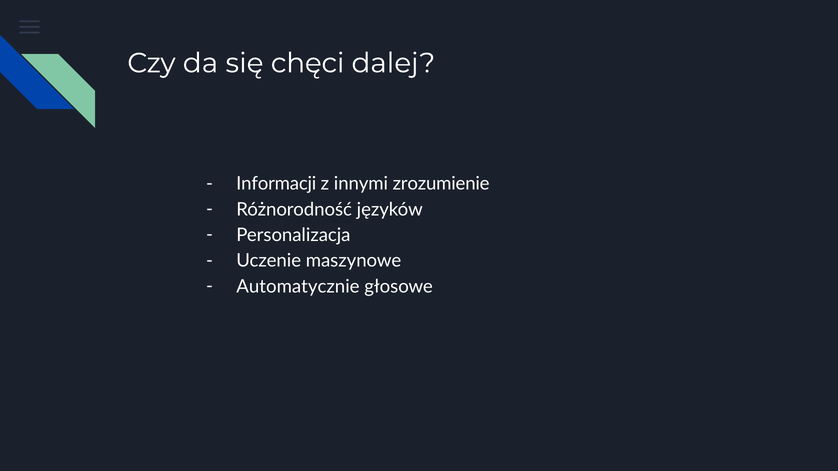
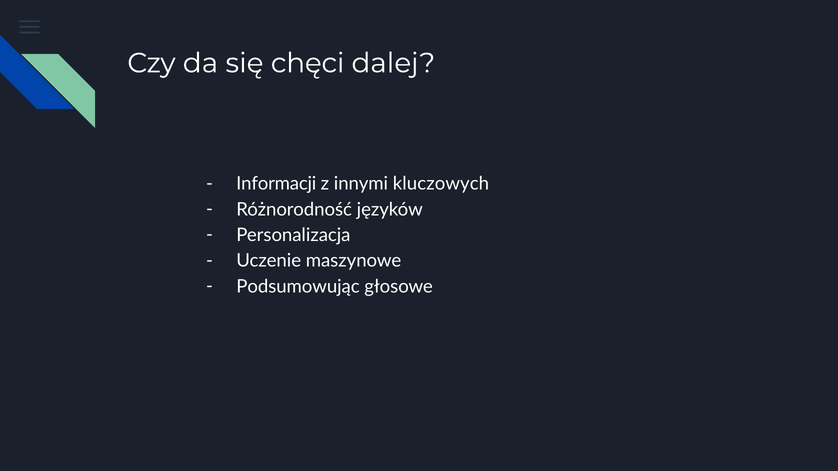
zrozumienie: zrozumienie -> kluczowych (441, 184)
Automatycznie: Automatycznie -> Podsumowując (298, 287)
